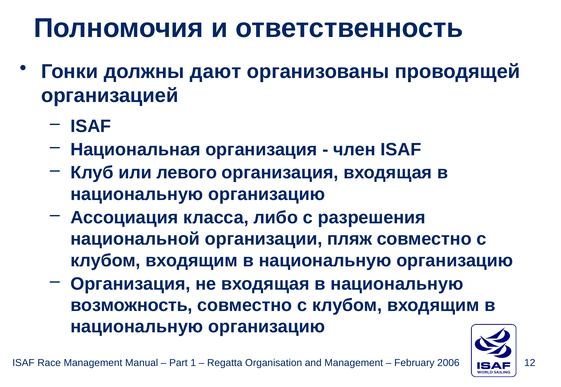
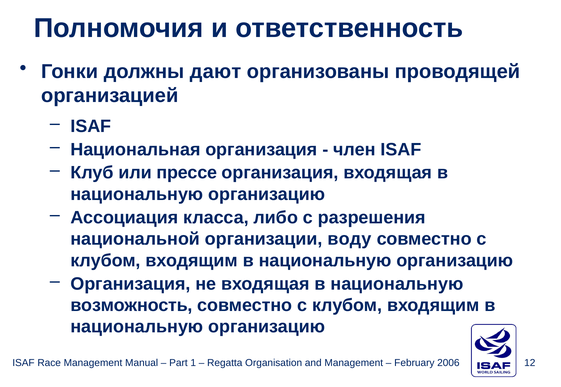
левого: левого -> прессе (187, 173)
пляж: пляж -> воду (349, 239)
